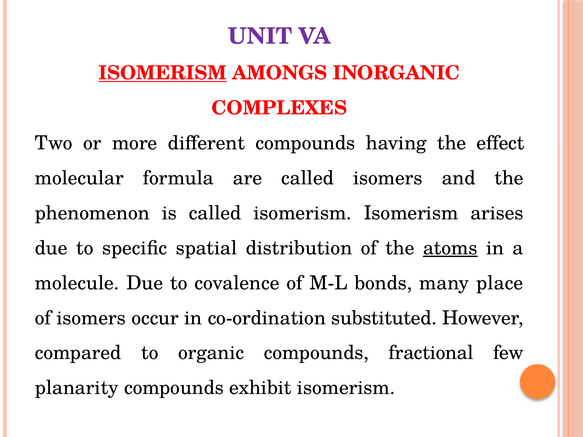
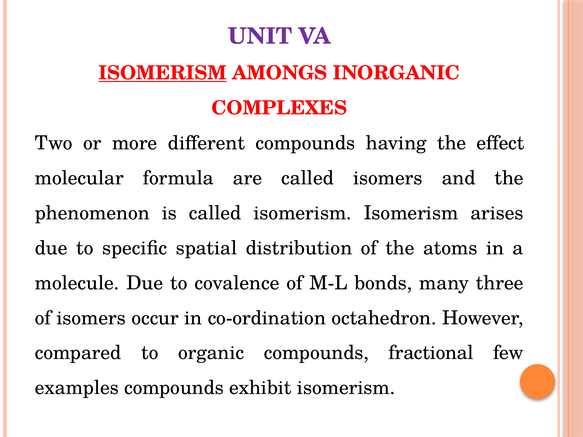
atoms underline: present -> none (450, 248)
place: place -> three (500, 283)
substituted: substituted -> octahedron (384, 318)
planarity: planarity -> examples (77, 388)
